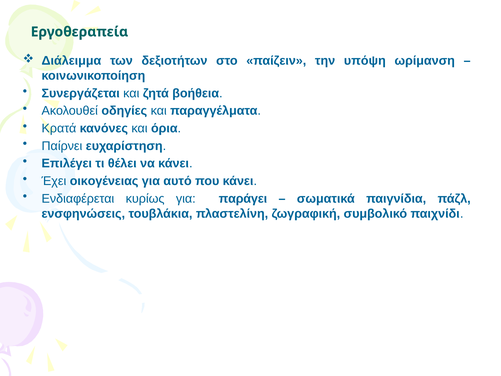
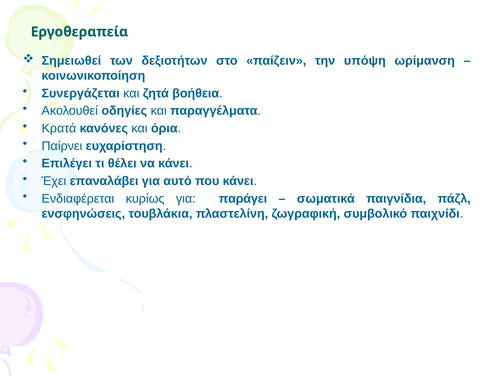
Διάλειμμα: Διάλειμμα -> Σημειωθεί (71, 61)
οικογένειας: οικογένειας -> επαναλάβει (104, 181)
